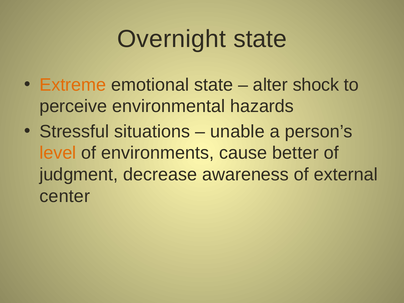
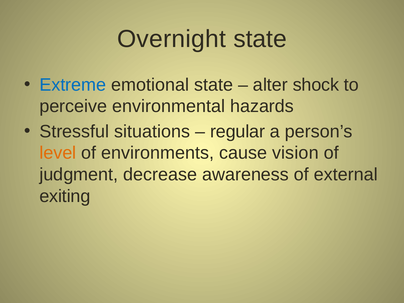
Extreme colour: orange -> blue (73, 85)
unable: unable -> regular (238, 131)
better: better -> vision (295, 153)
center: center -> exiting (65, 196)
